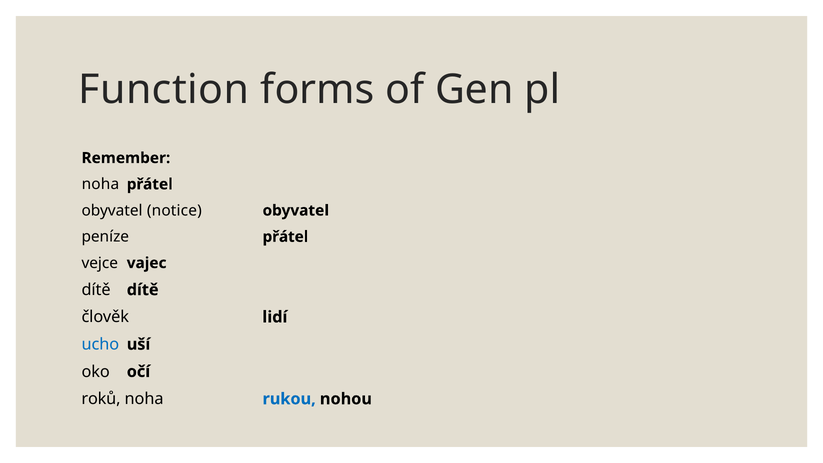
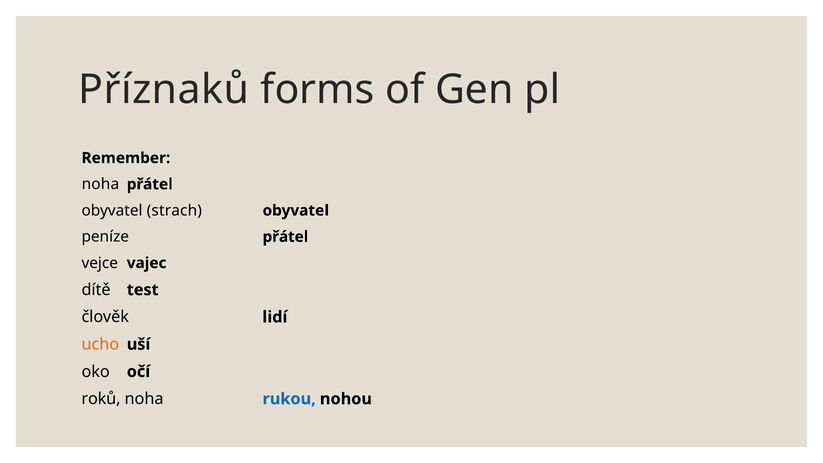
Function: Function -> Příznaků (164, 89)
notice: notice -> strach (174, 210)
dítě dítě: dítě -> test (143, 290)
ucho colour: blue -> orange (100, 344)
